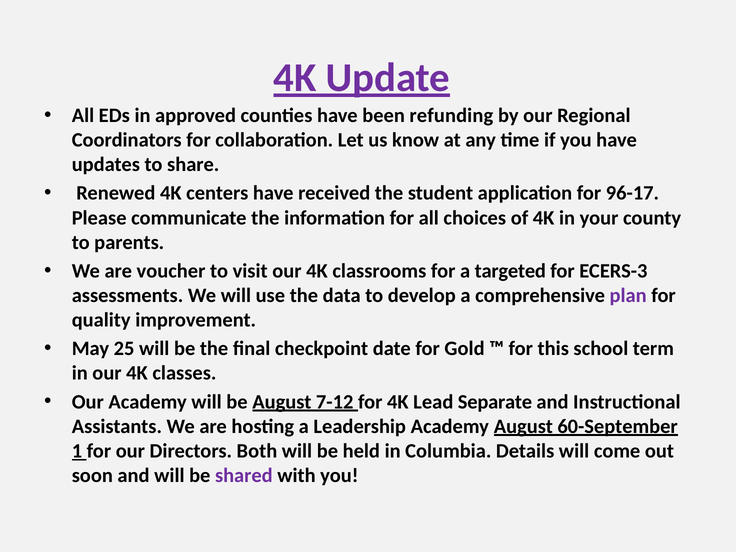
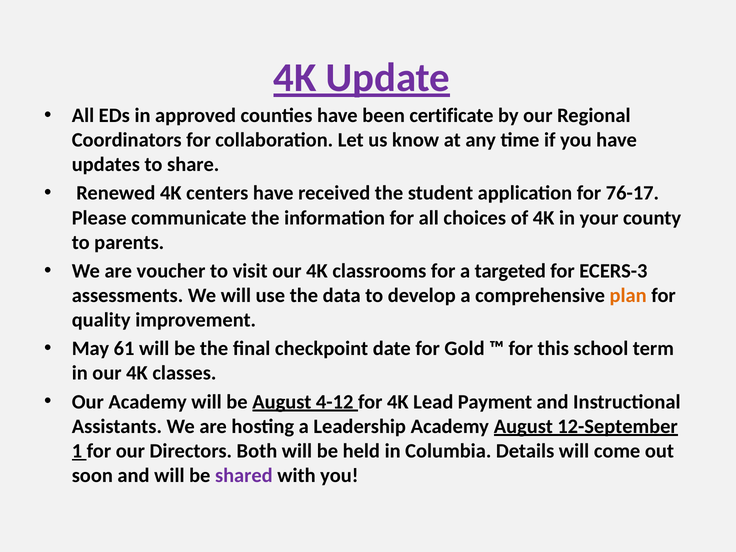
refunding: refunding -> certificate (451, 116)
96-17: 96-17 -> 76-17 (632, 193)
plan colour: purple -> orange (628, 296)
25: 25 -> 61 (124, 349)
7-12: 7-12 -> 4-12 (335, 402)
Separate: Separate -> Payment (495, 402)
60-September: 60-September -> 12-September (618, 426)
